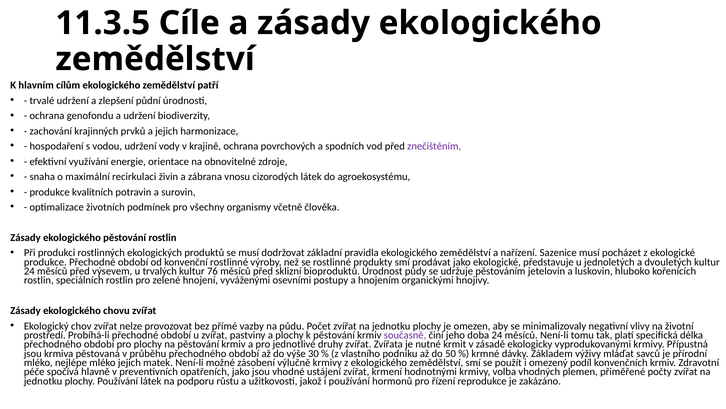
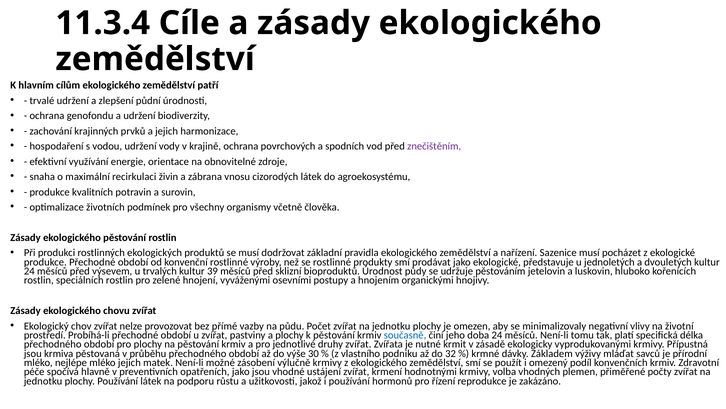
11.3.5: 11.3.5 -> 11.3.4 (103, 23)
76: 76 -> 39 (212, 271)
současně colour: purple -> blue (405, 335)
50: 50 -> 32 (451, 353)
